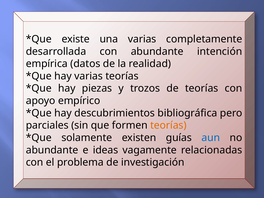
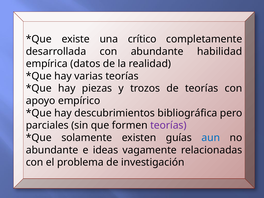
una varias: varias -> crítico (142, 39)
intención: intención -> habilidad (220, 51)
teorías colour: orange -> purple (168, 125)
